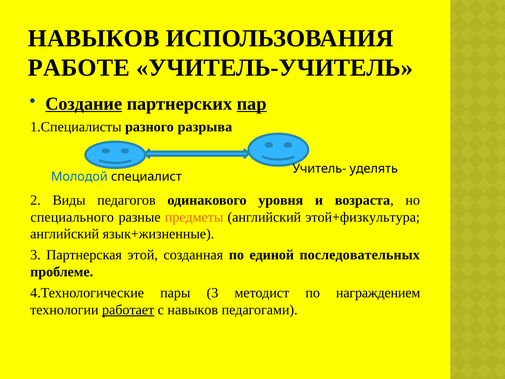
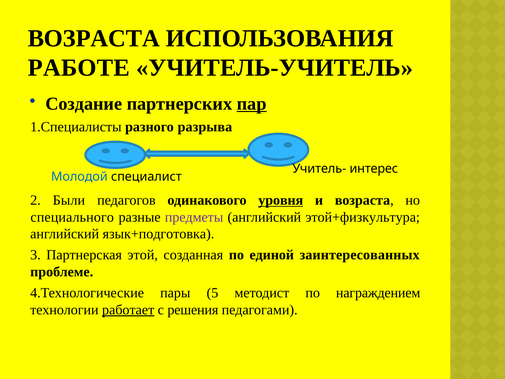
НАВЫКОВ: НАВЫКОВ -> ВОЗРАСТА (94, 38)
Создание underline: present -> none (84, 104)
уделять: уделять -> интерес (374, 168)
Виды: Виды -> Были (69, 200)
уровня underline: none -> present (281, 200)
предметы colour: orange -> purple (194, 217)
язык+жизненные: язык+жизненные -> язык+подготовка (158, 234)
последовательных: последовательных -> заинтересованных (360, 255)
пары 3: 3 -> 5 (212, 293)
с навыков: навыков -> решения (193, 310)
